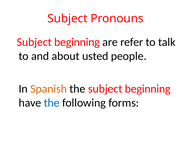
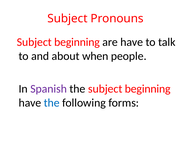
are refer: refer -> have (132, 42)
usted: usted -> when (95, 56)
Spanish colour: orange -> purple (49, 89)
